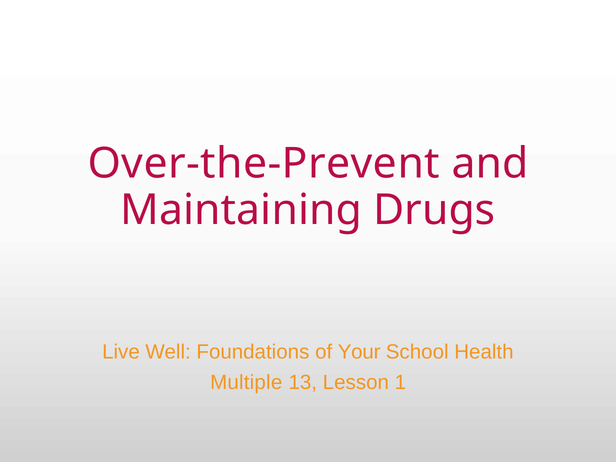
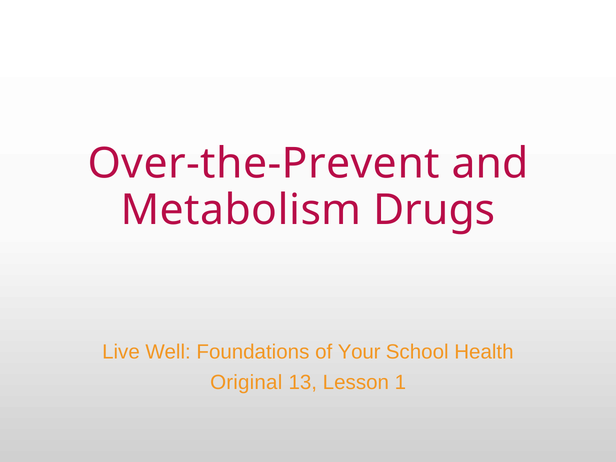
Maintaining: Maintaining -> Metabolism (241, 210)
Multiple: Multiple -> Original (246, 383)
